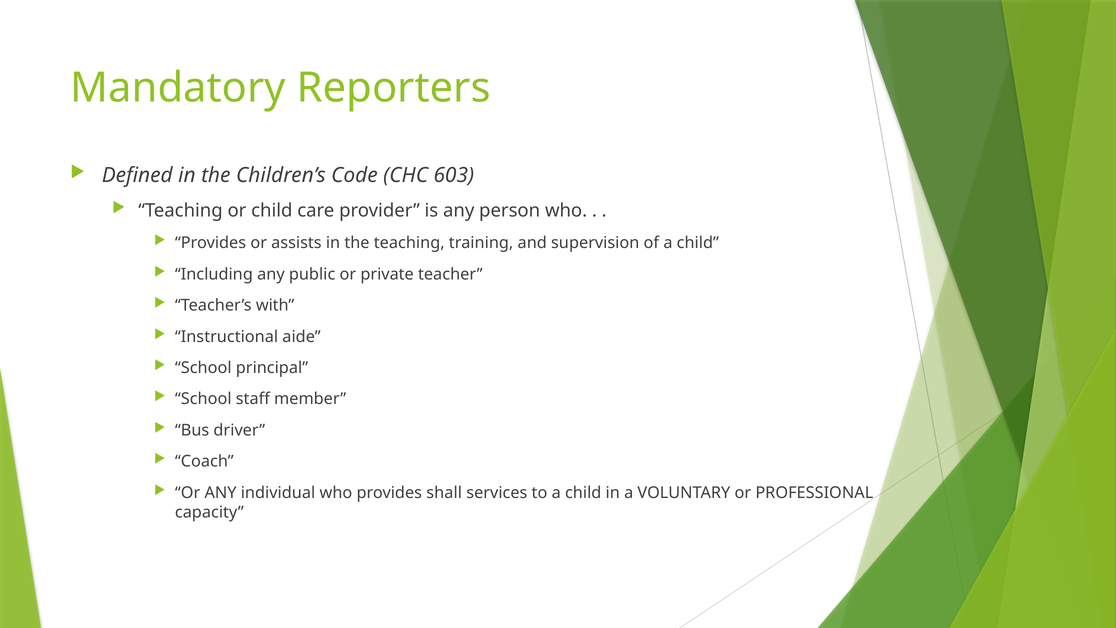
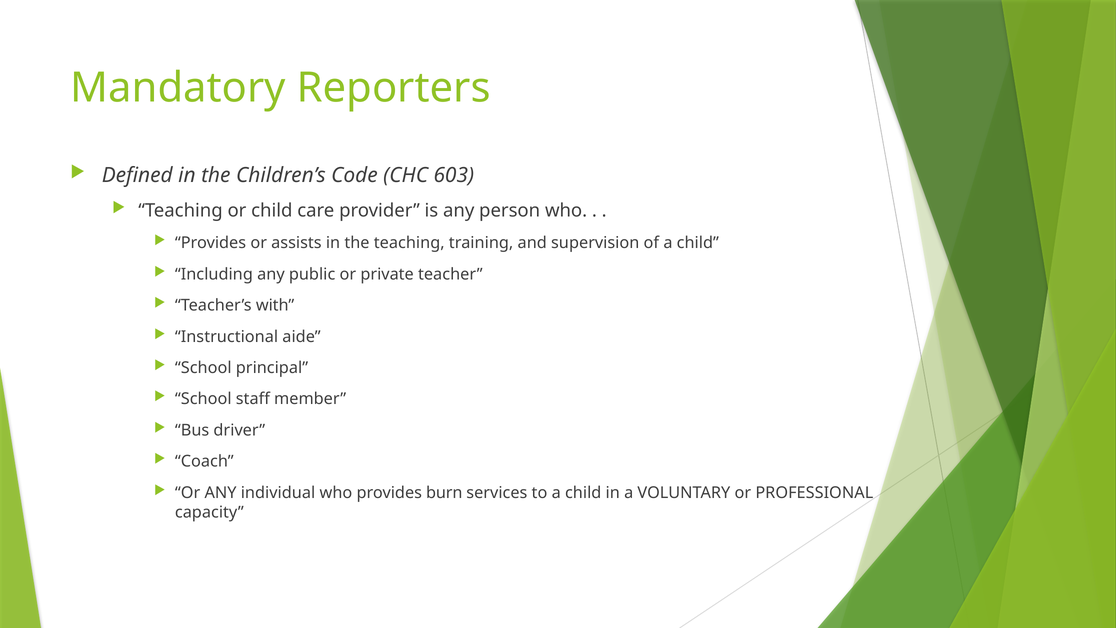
shall: shall -> burn (444, 493)
